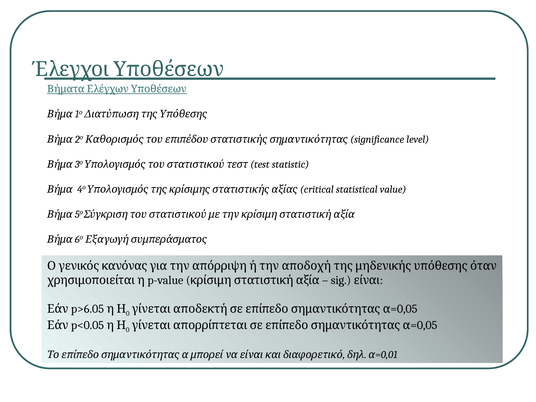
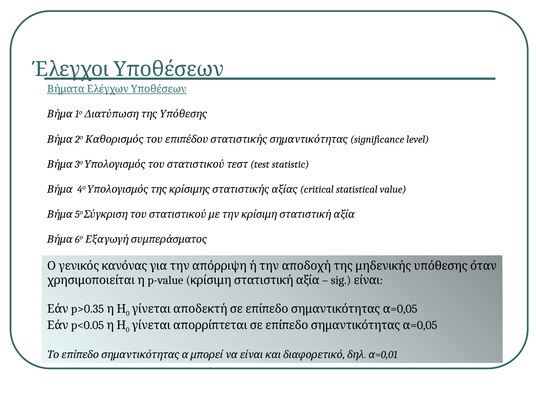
p>6.05: p>6.05 -> p>0.35 (87, 309)
